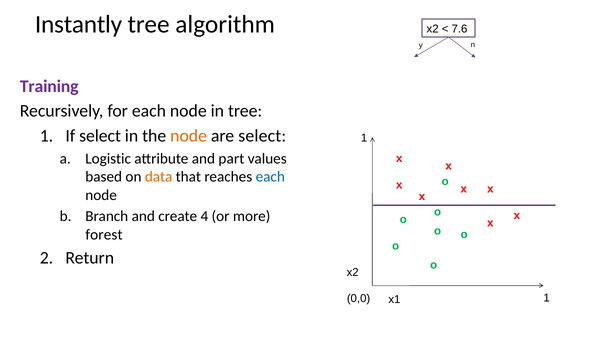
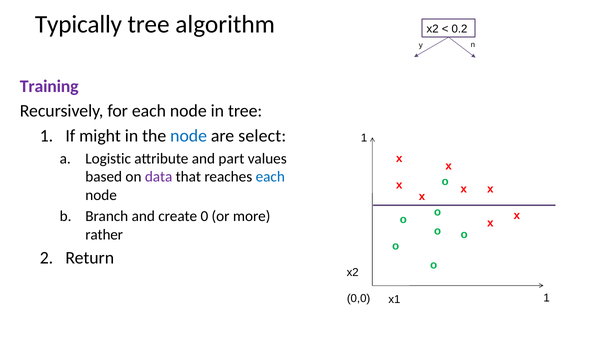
Instantly: Instantly -> Typically (79, 25)
7.6: 7.6 -> 0.2 (459, 29)
If select: select -> might (100, 136)
node colour: orange -> blue (189, 136)
data colour: orange -> purple (159, 177)
4: 4 -> 0 (204, 216)
forest: forest -> rather (104, 235)
